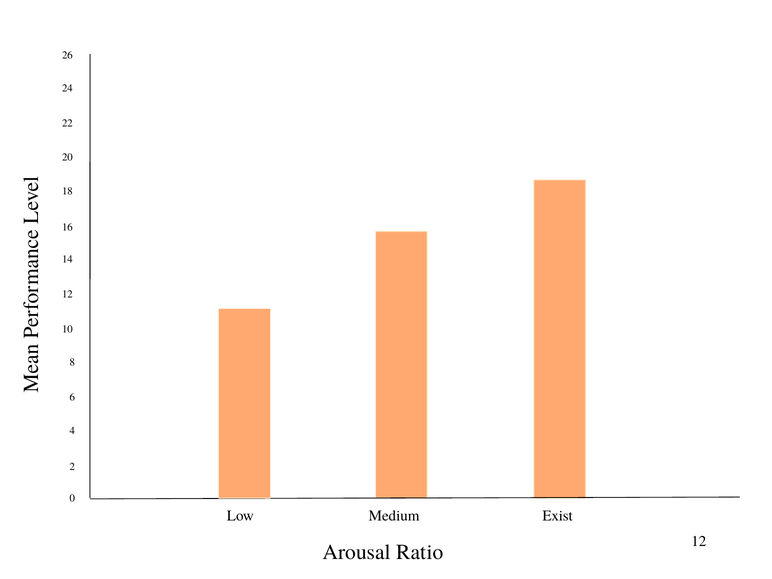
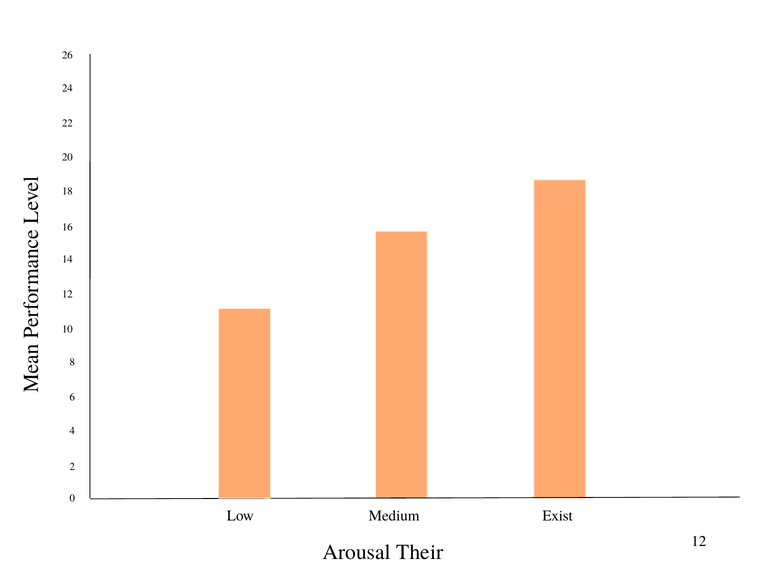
Ratio: Ratio -> Their (420, 552)
